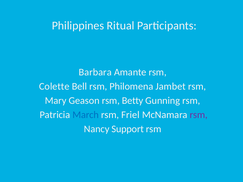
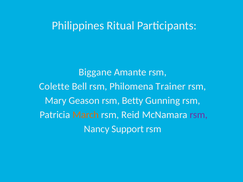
Barbara: Barbara -> Biggane (95, 72)
Jambet: Jambet -> Trainer (171, 87)
March colour: blue -> orange (86, 115)
Friel: Friel -> Reid (131, 115)
